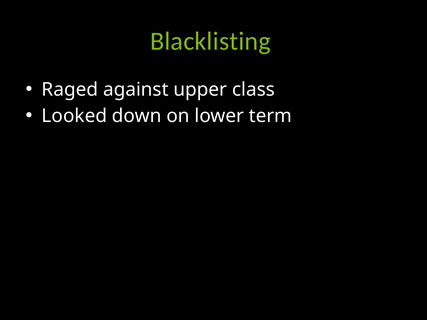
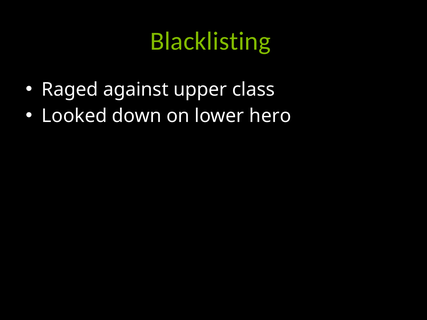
term: term -> hero (270, 116)
